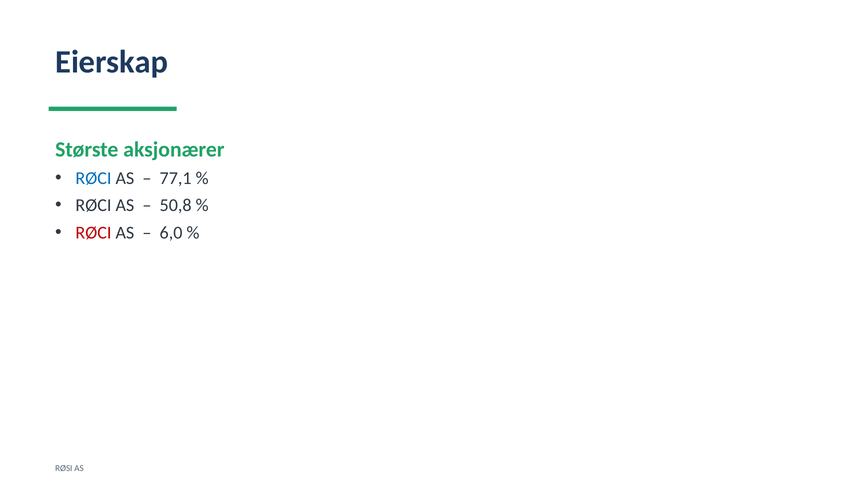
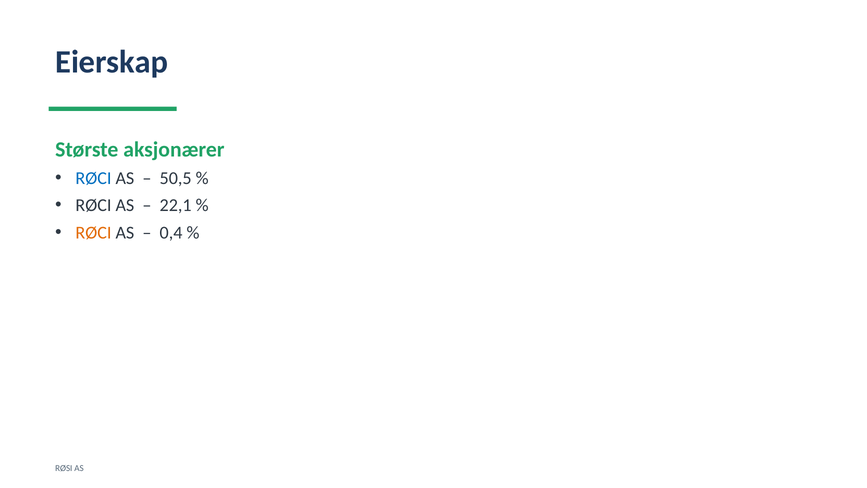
77,1: 77,1 -> 50,5 (176, 178)
50,8: 50,8 -> 22,1 (176, 205)
RØCI colour: red -> orange (93, 233)
6,0: 6,0 -> 0,4 (171, 233)
